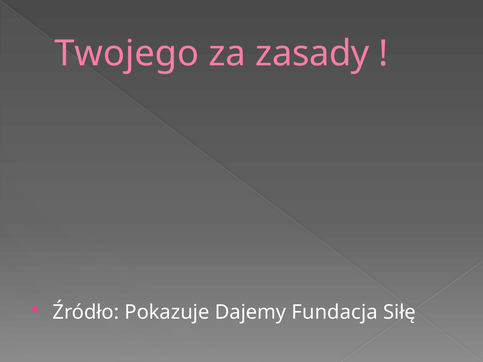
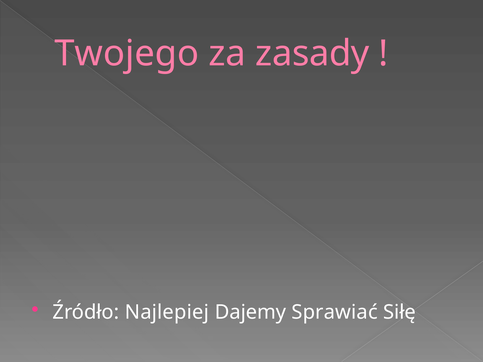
Pokazuje: Pokazuje -> Najlepiej (167, 313)
Fundacja: Fundacja -> Sprawiać (335, 313)
